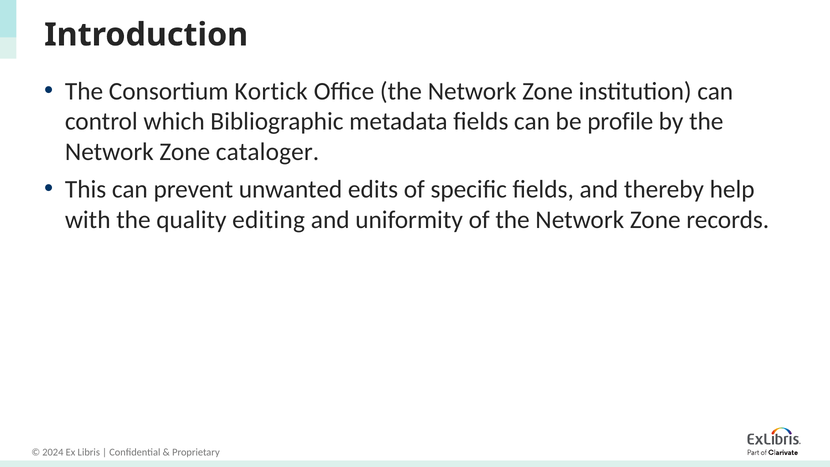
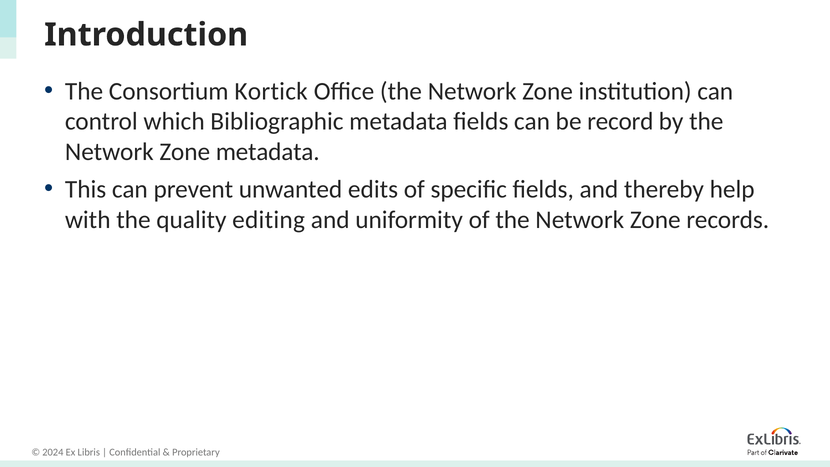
profile: profile -> record (620, 122)
Zone cataloger: cataloger -> metadata (268, 152)
